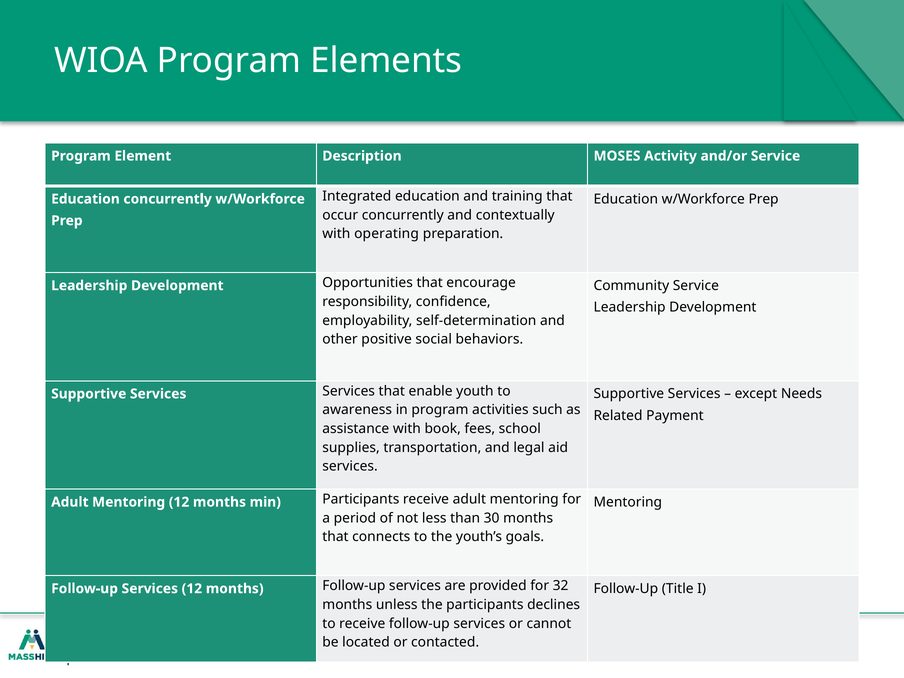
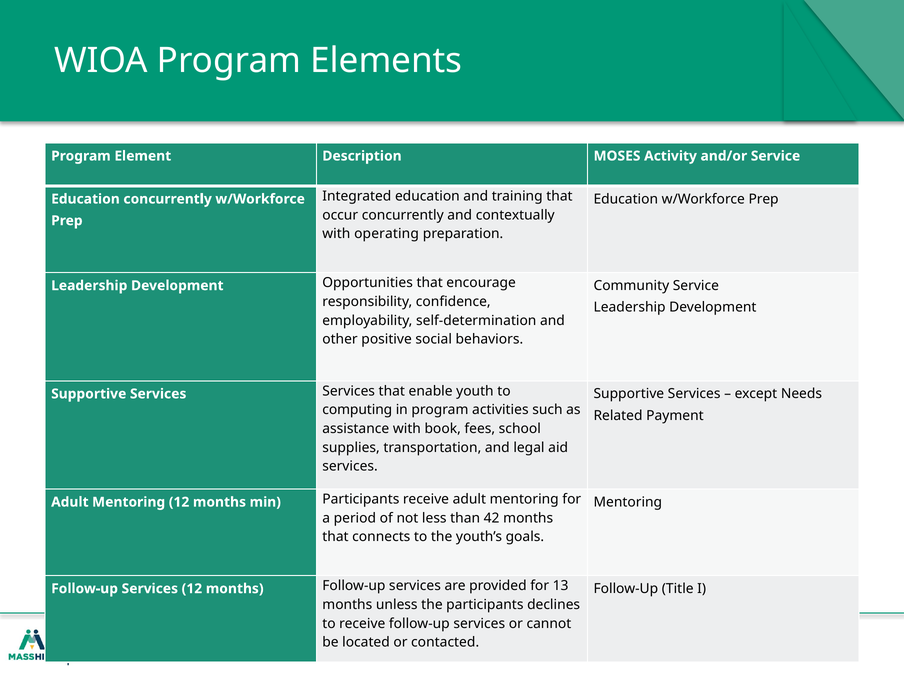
awareness: awareness -> computing (357, 410)
30: 30 -> 42 (492, 518)
32: 32 -> 13 (561, 586)
